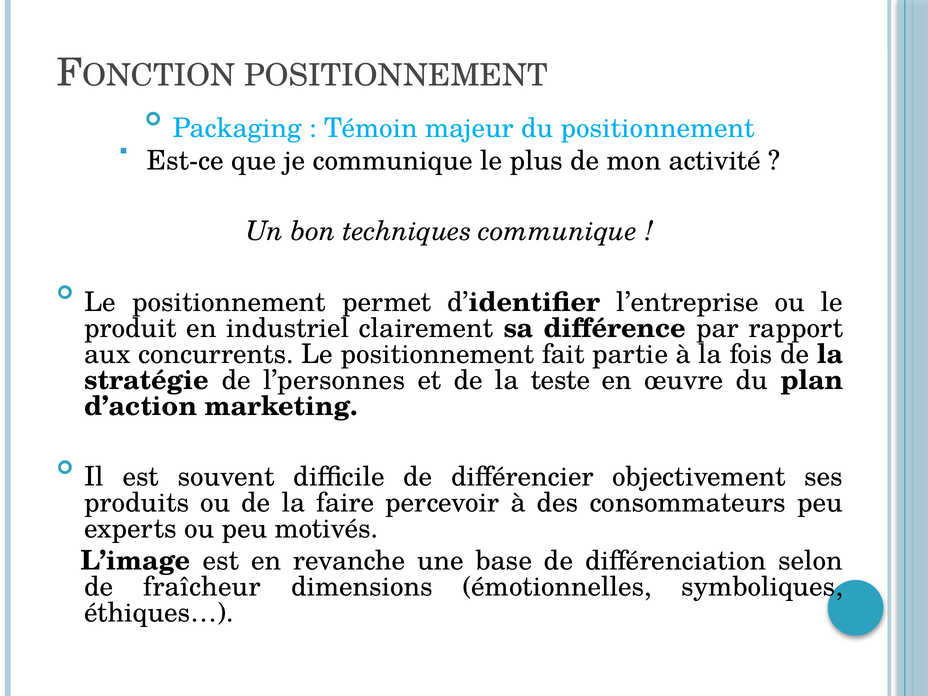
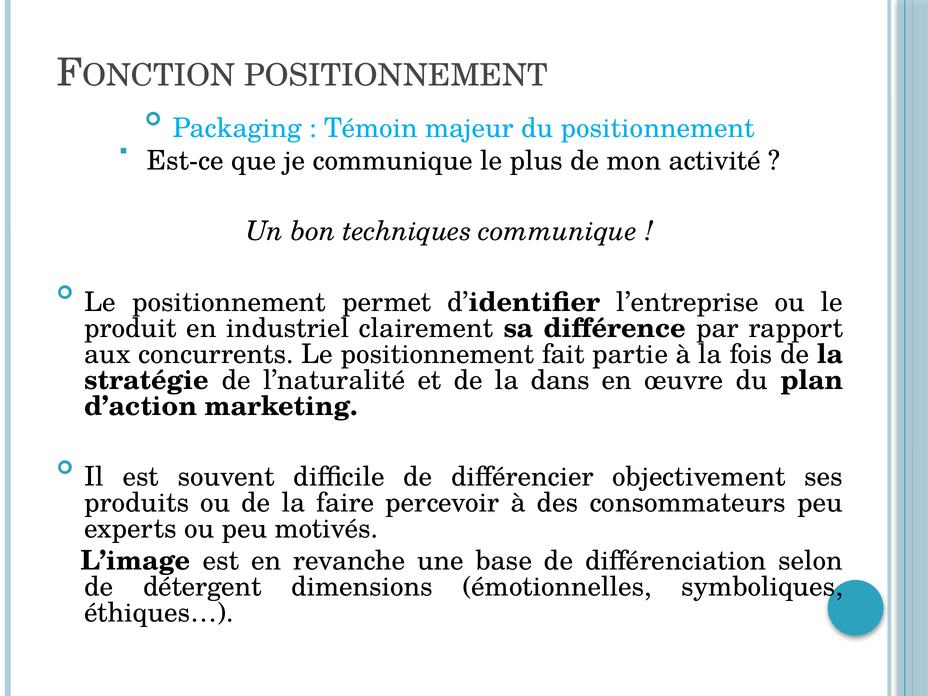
l’personnes: l’personnes -> l’naturalité (334, 380)
teste: teste -> dans (560, 380)
fraîcheur: fraîcheur -> détergent (202, 587)
